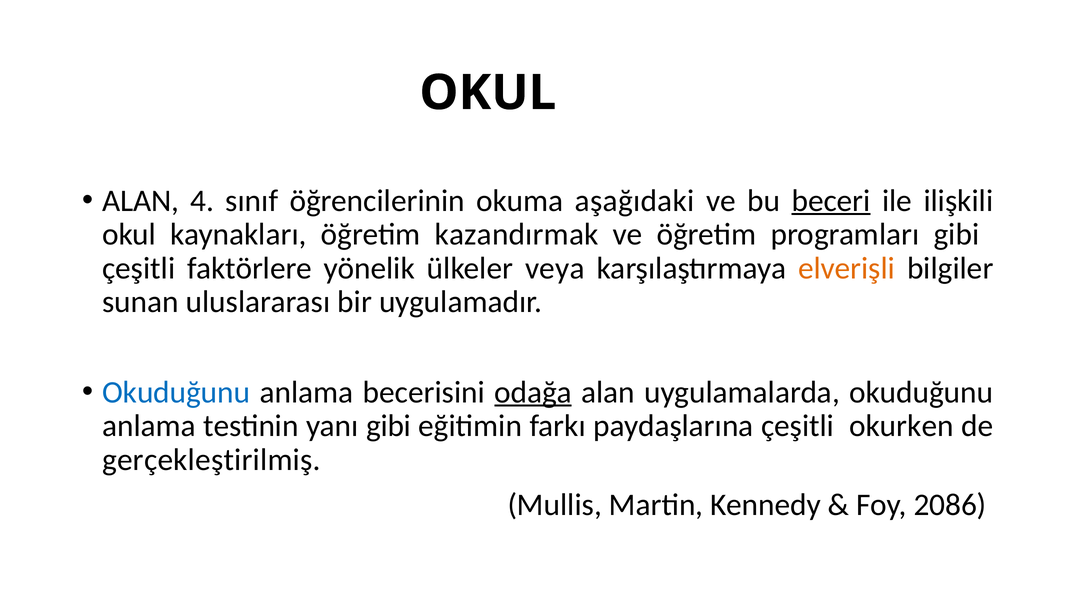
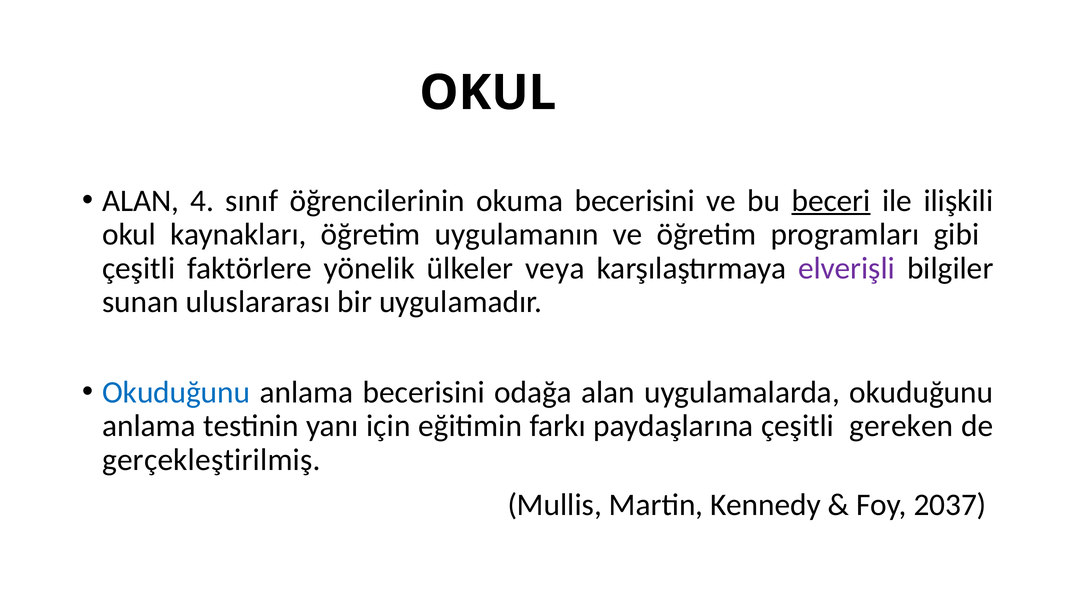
okuma aşağıdaki: aşağıdaki -> becerisini (635, 201)
kazandırmak: kazandırmak -> uygulamanın (517, 235)
elverişli colour: orange -> purple (846, 268)
odağa underline: present -> none (533, 392)
yanı gibi: gibi -> için (388, 426)
okurken: okurken -> gereken (901, 426)
2086: 2086 -> 2037 (950, 505)
